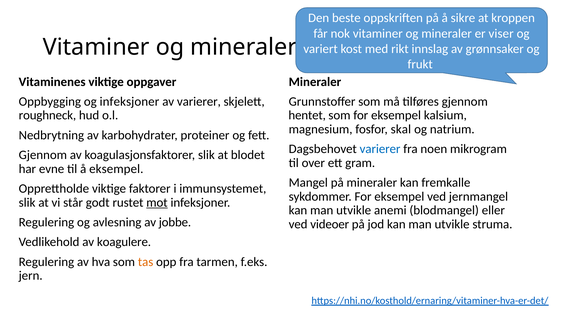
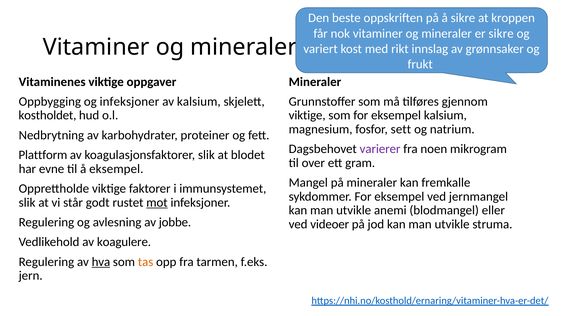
er viser: viser -> sikre (501, 33)
av varierer: varierer -> kalsium (199, 102)
hentet: hentet -> viktige (307, 115)
roughneck: roughneck -> kostholdet (47, 115)
skal: skal -> sett (401, 129)
varierer colour: blue -> purple (380, 149)
Gjennom: Gjennom -> Plattform (43, 155)
hva underline: none -> present (101, 262)
